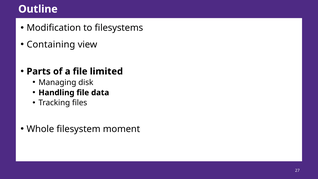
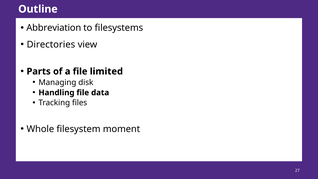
Modification: Modification -> Abbreviation (54, 28)
Containing: Containing -> Directories (51, 44)
